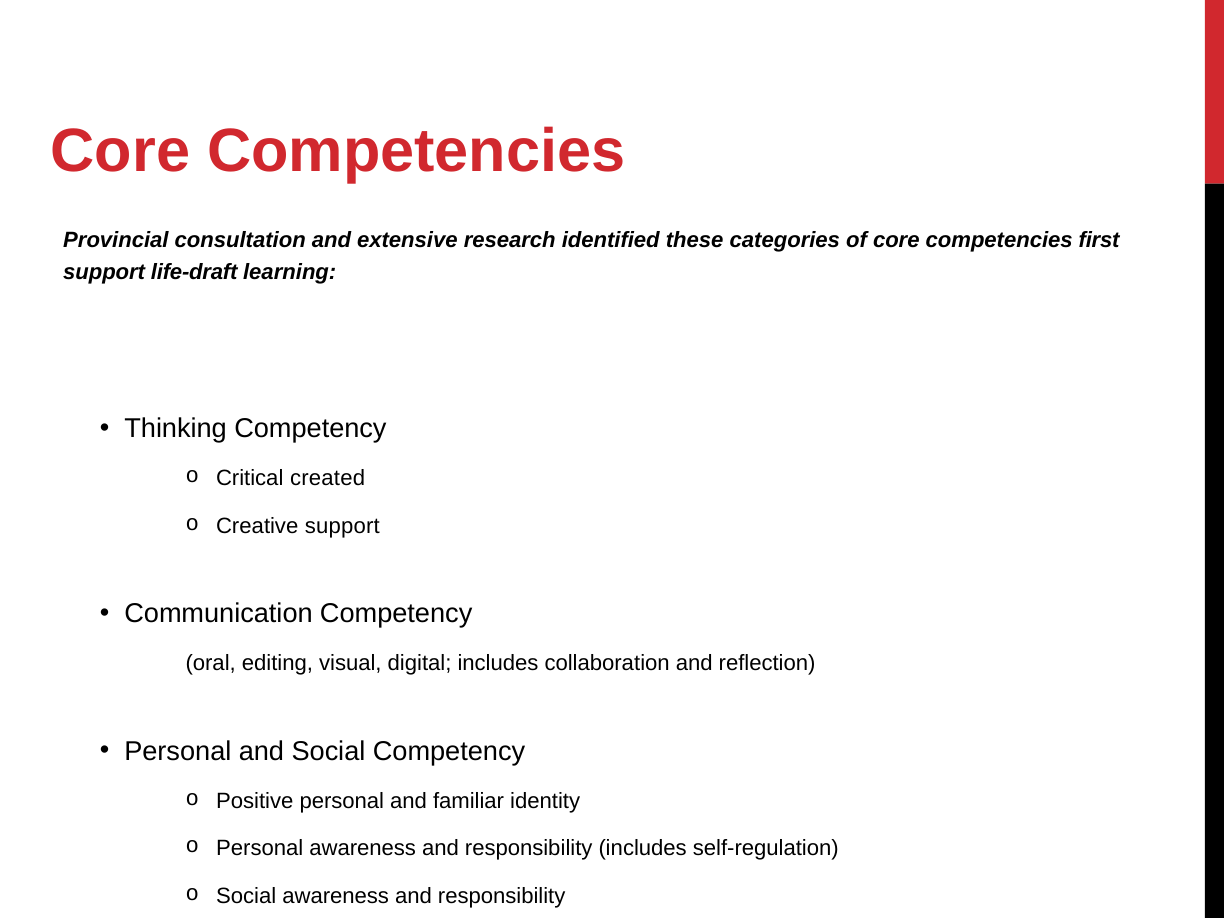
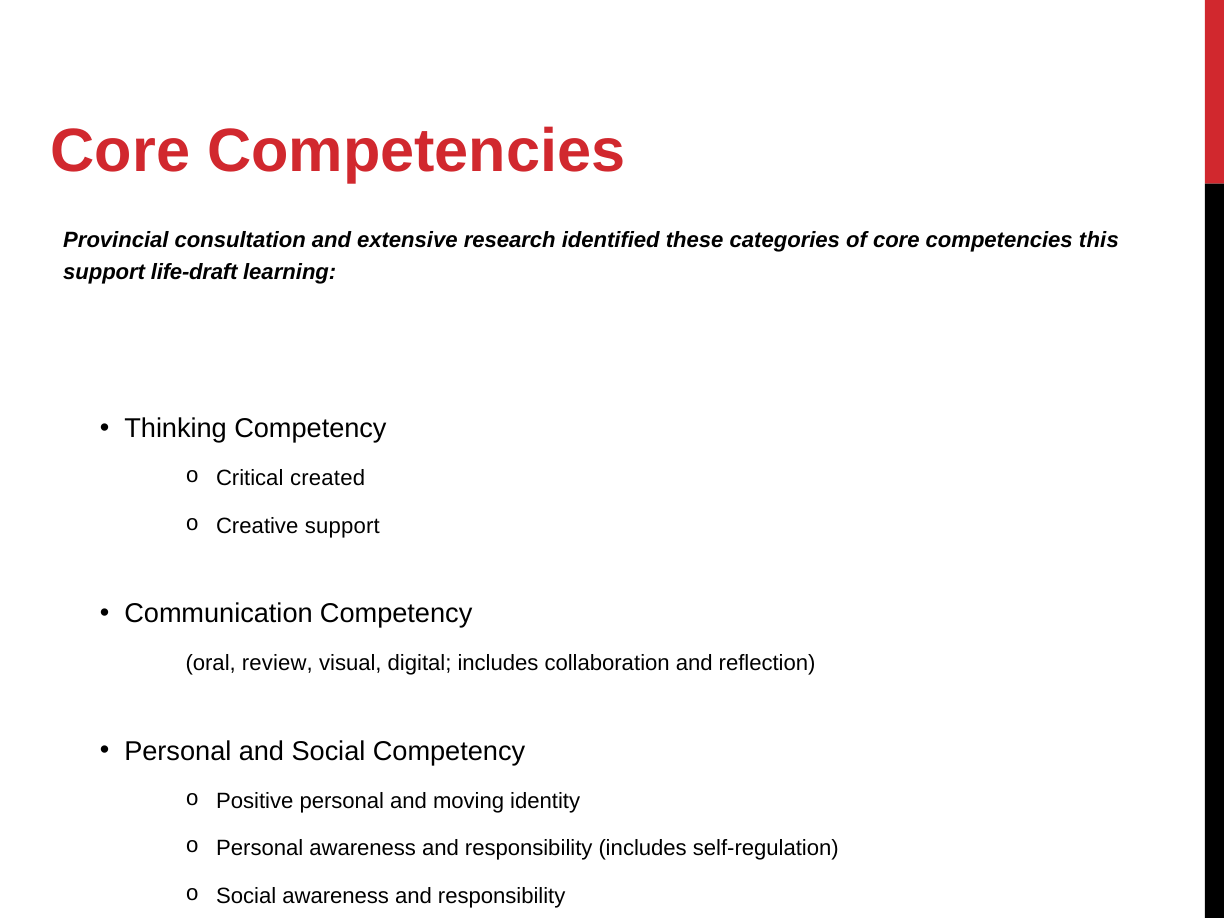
first: first -> this (1099, 240)
editing: editing -> review (277, 663)
familiar: familiar -> moving (469, 801)
